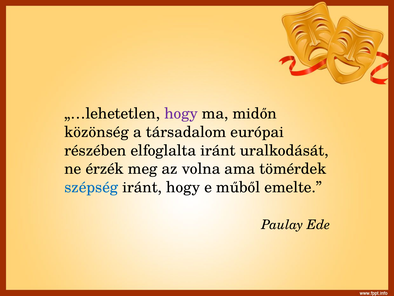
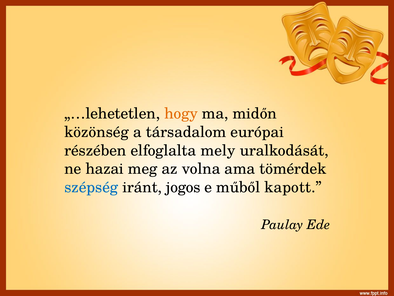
hogy colour: purple -> orange (181, 113)
elfoglalta iránt: iránt -> mely (218, 150)
érzék: érzék -> hazai (105, 169)
iránt hogy: hogy -> jogos (183, 187)
emelte: emelte -> kapott (293, 187)
